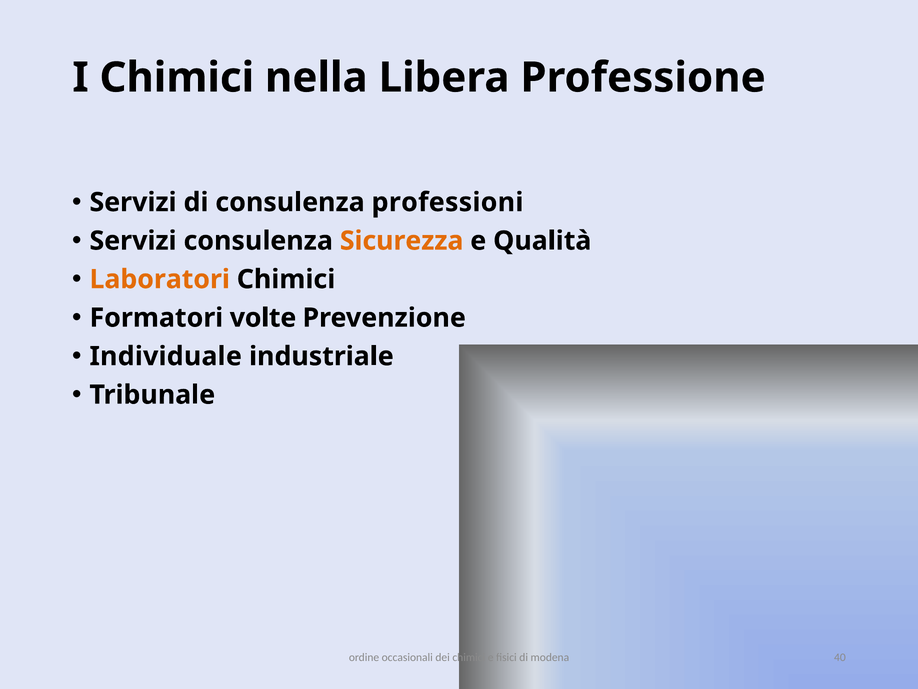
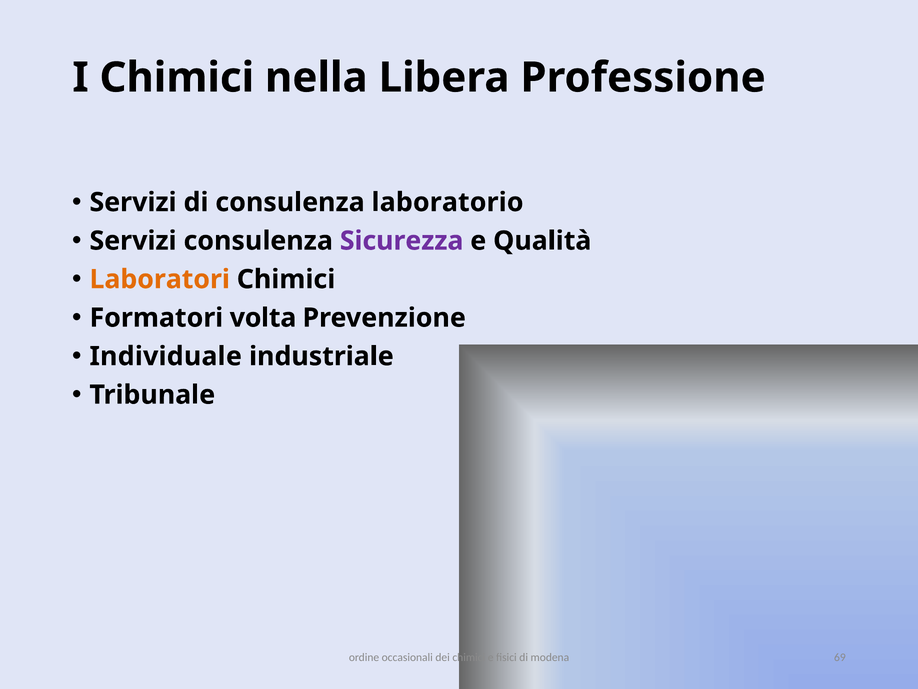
professioni: professioni -> laboratorio (448, 202)
Sicurezza colour: orange -> purple (402, 241)
volte: volte -> volta (263, 318)
40: 40 -> 69 (840, 657)
